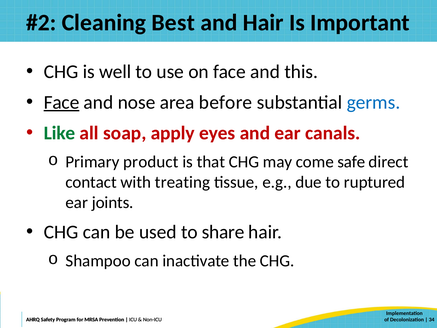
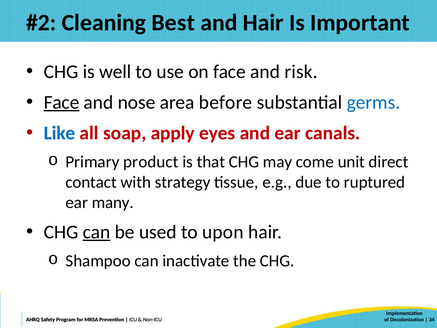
this: this -> risk (301, 72)
Like colour: green -> blue (60, 133)
safe: safe -> unit (351, 162)
treating: treating -> strategy (183, 182)
joints: joints -> many (113, 202)
can underline: none -> present (97, 232)
share: share -> upon (223, 232)
